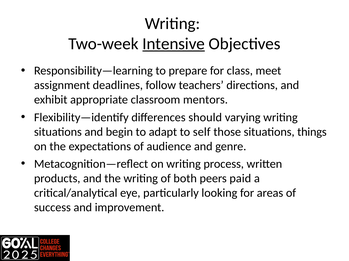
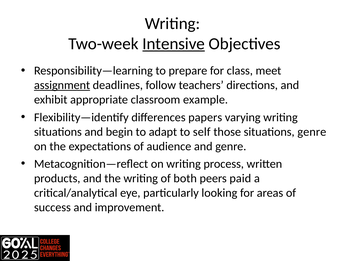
assignment underline: none -> present (62, 85)
mentors: mentors -> example (205, 100)
should: should -> papers (205, 118)
situations things: things -> genre (312, 132)
